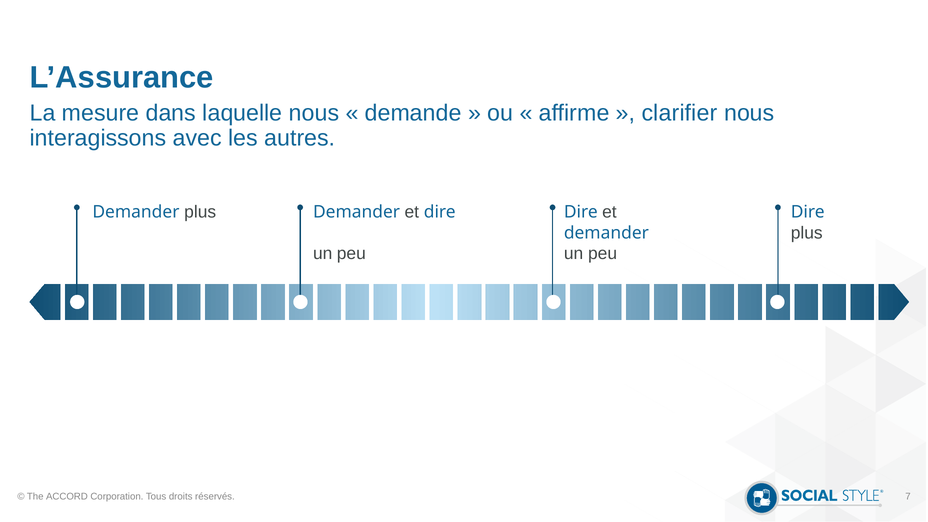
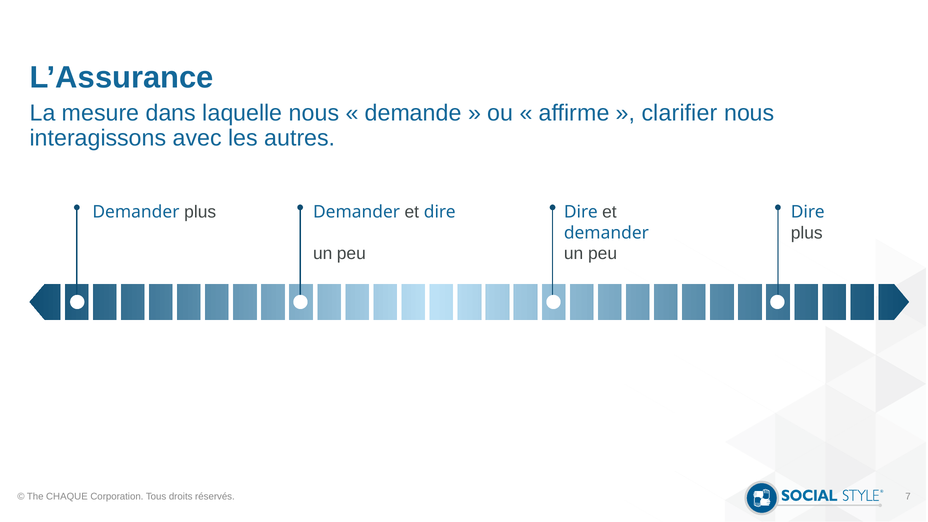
ACCORD: ACCORD -> CHAQUE (67, 497)
